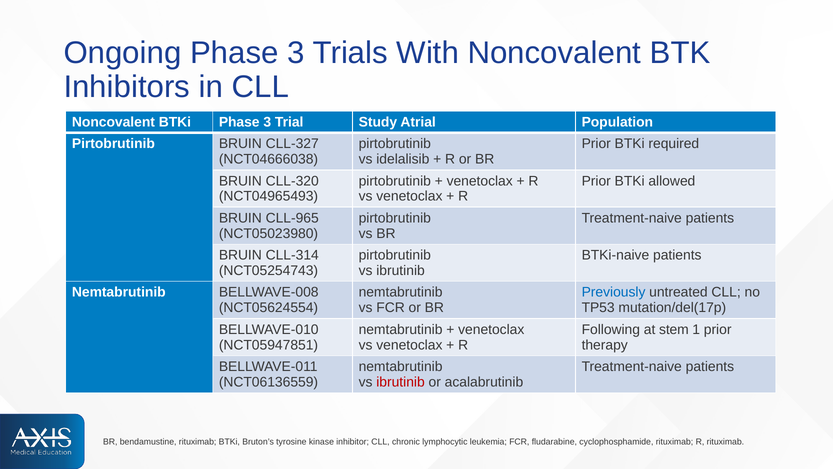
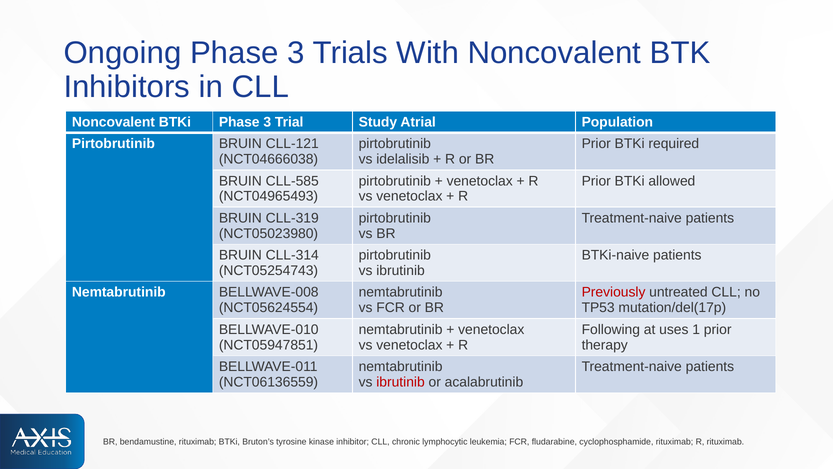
CLL-327: CLL-327 -> CLL-121 (292, 144)
CLL-320: CLL-320 -> CLL-585 (292, 181)
CLL-965: CLL-965 -> CLL-319 (292, 218)
Previously colour: blue -> red (614, 292)
stem: stem -> uses (674, 329)
